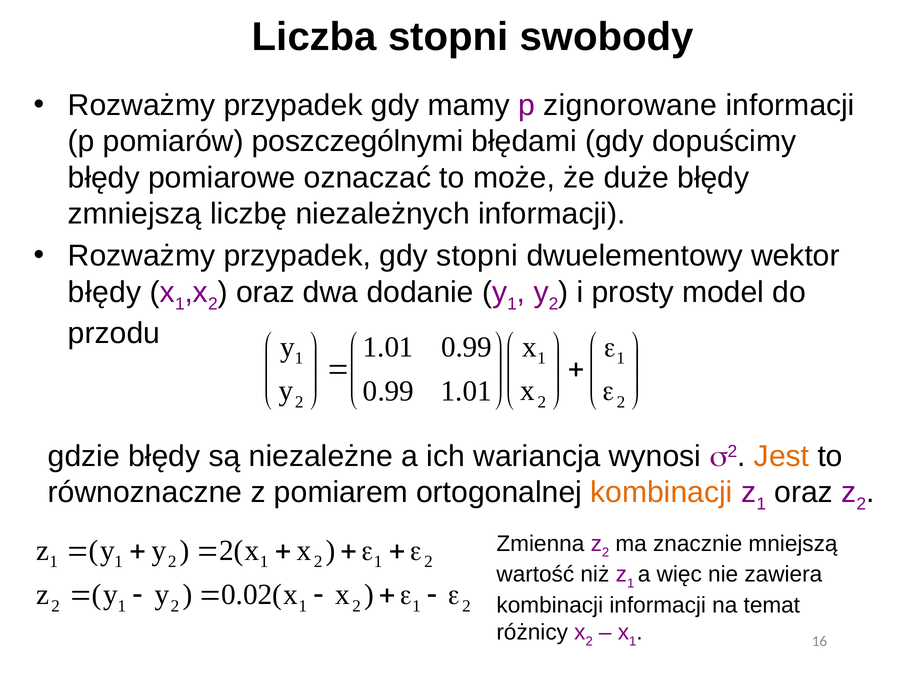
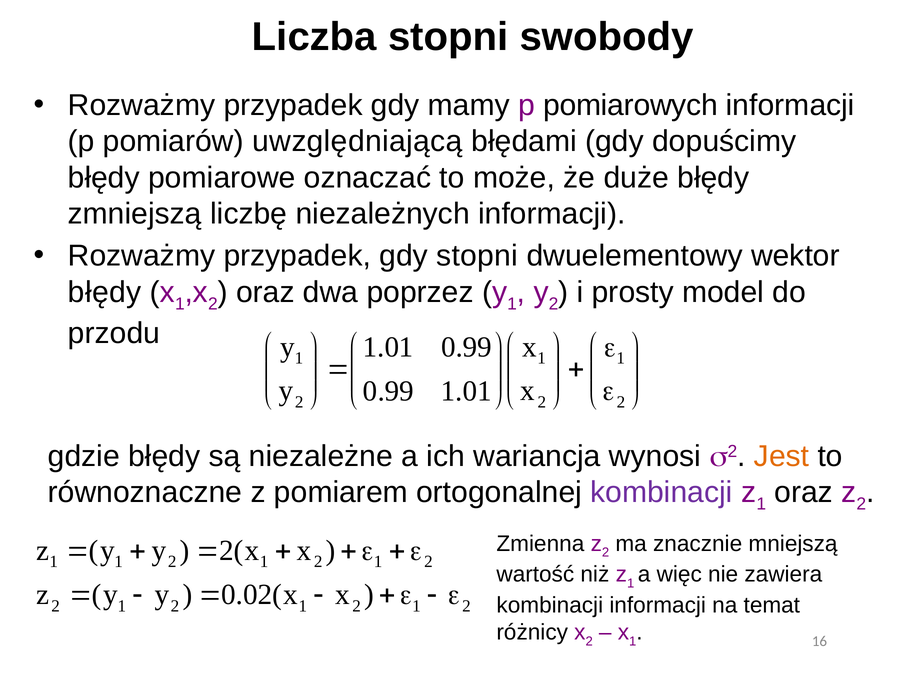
zignorowane: zignorowane -> pomiarowych (631, 105)
poszczególnymi: poszczególnymi -> uwzględniającą (357, 142)
dodanie: dodanie -> poprzez (420, 292)
kombinacji colour: orange -> purple (661, 492)
